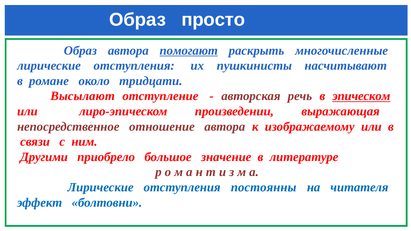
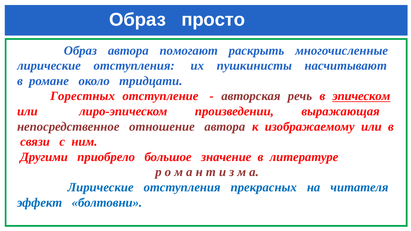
помогают underline: present -> none (189, 51)
Высылают: Высылают -> Горестных (83, 96)
постоянны: постоянны -> прекрасных (264, 188)
